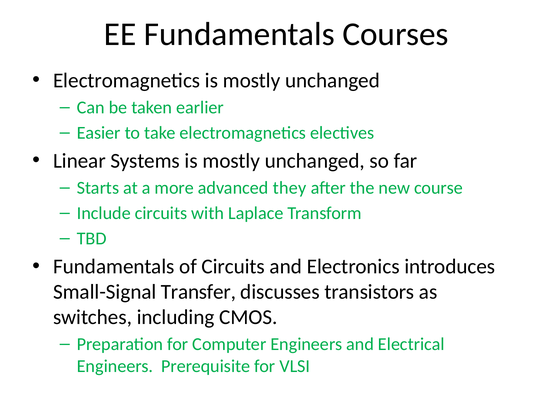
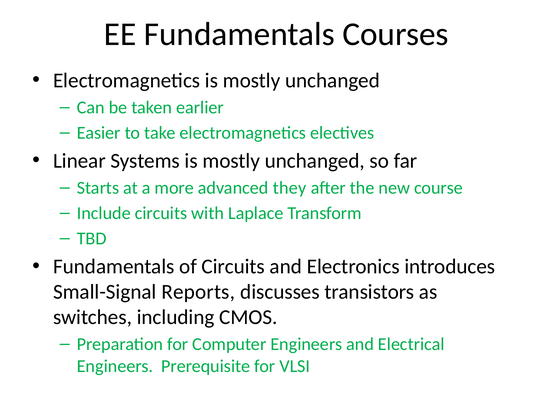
Transfer: Transfer -> Reports (198, 292)
